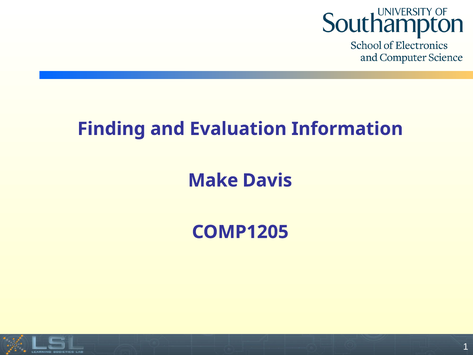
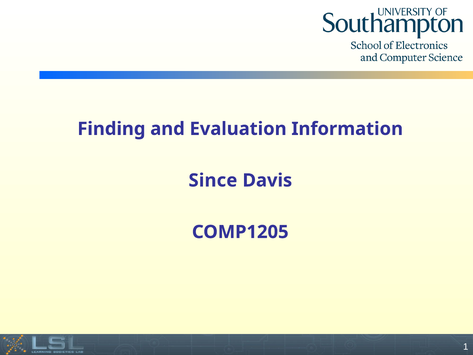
Make: Make -> Since (213, 180)
